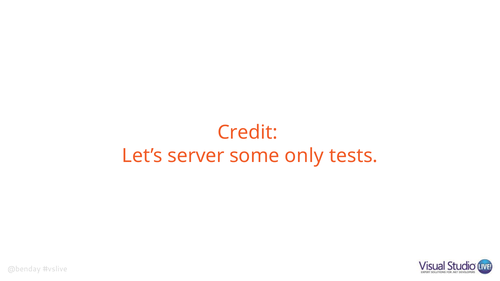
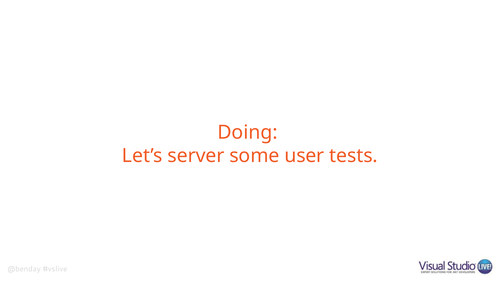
Credit: Credit -> Doing (247, 133)
only: only -> user (304, 156)
